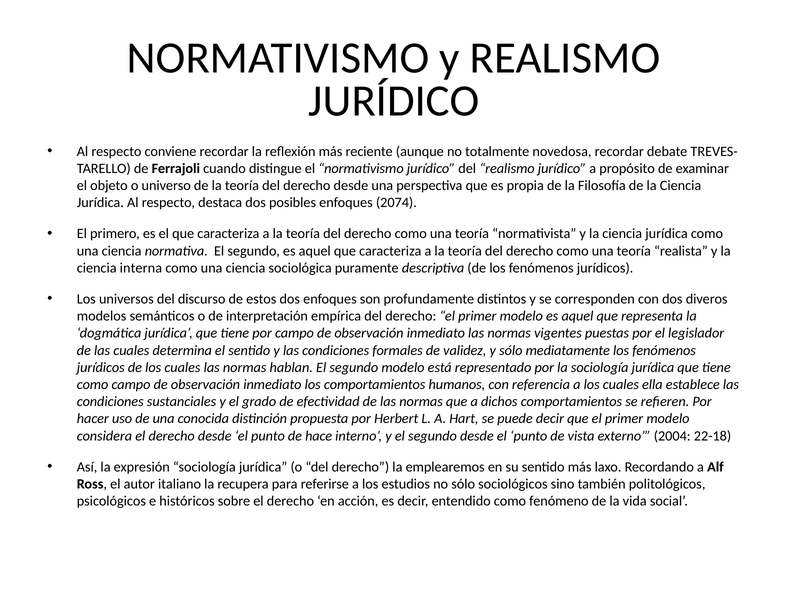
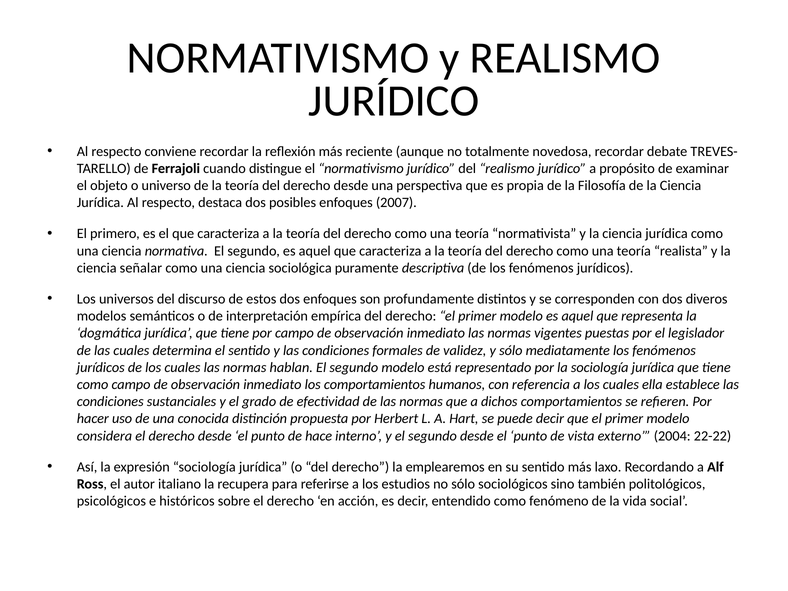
2074: 2074 -> 2007 (396, 203)
interna: interna -> señalar (141, 268)
22-18: 22-18 -> 22-22 (713, 436)
